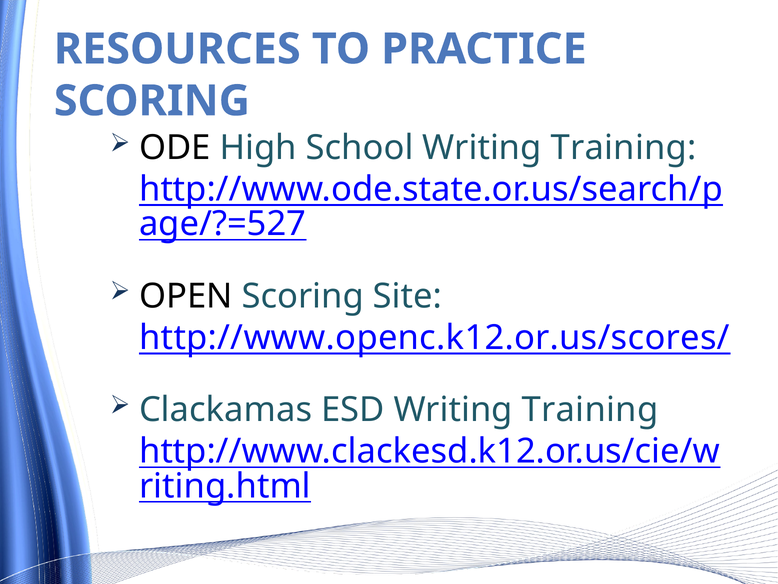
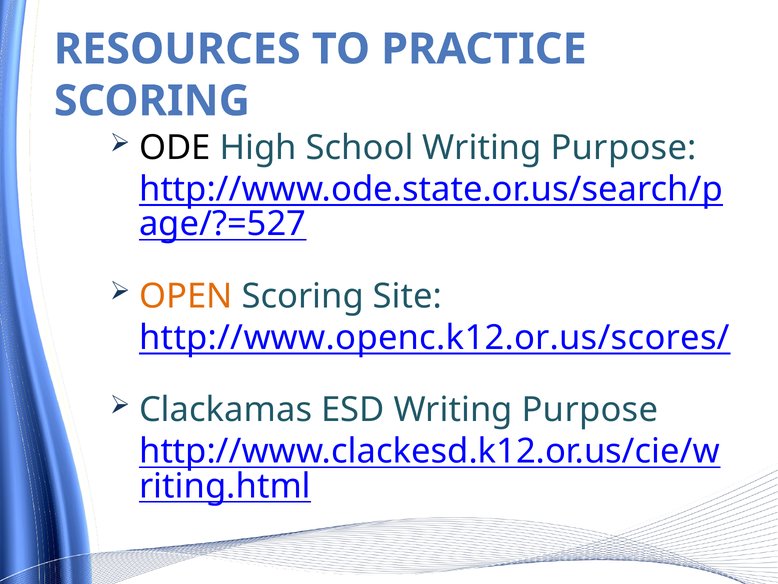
School Writing Training: Training -> Purpose (624, 148)
OPEN colour: black -> orange (186, 296)
ESD Writing Training: Training -> Purpose (590, 410)
